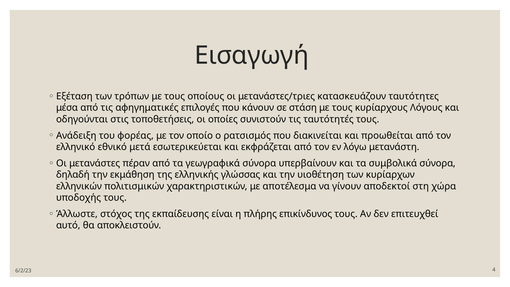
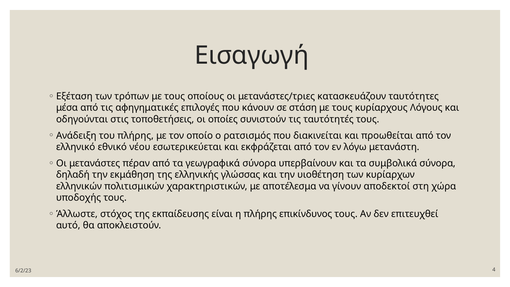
του φορέας: φορέας -> πλήρης (136, 136)
μετά: μετά -> νέου (140, 147)
